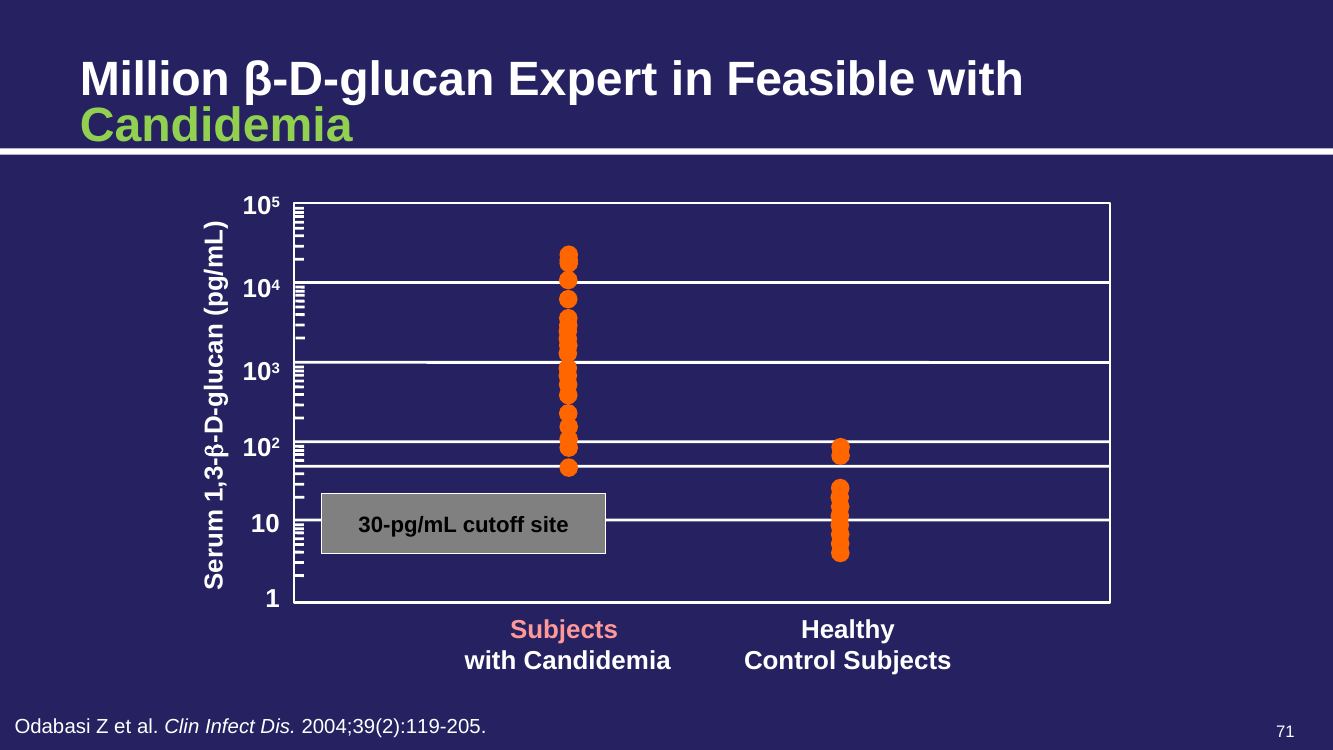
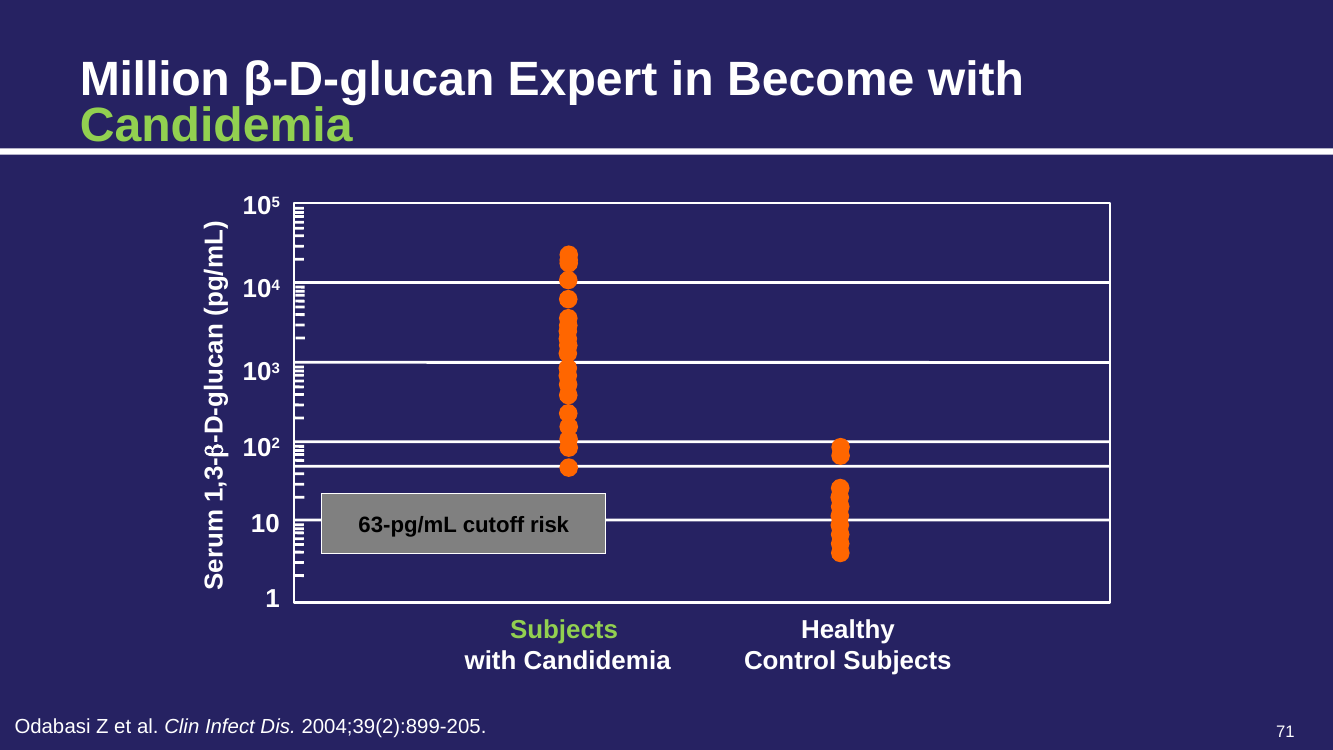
Feasible: Feasible -> Become (821, 80)
30-pg/mL: 30-pg/mL -> 63-pg/mL (408, 525)
site: site -> risk (550, 525)
Subjects colour: pink -> light green (564, 630)
2004;39(2):119-205: 2004;39(2):119-205 -> 2004;39(2):899-205 (394, 727)
